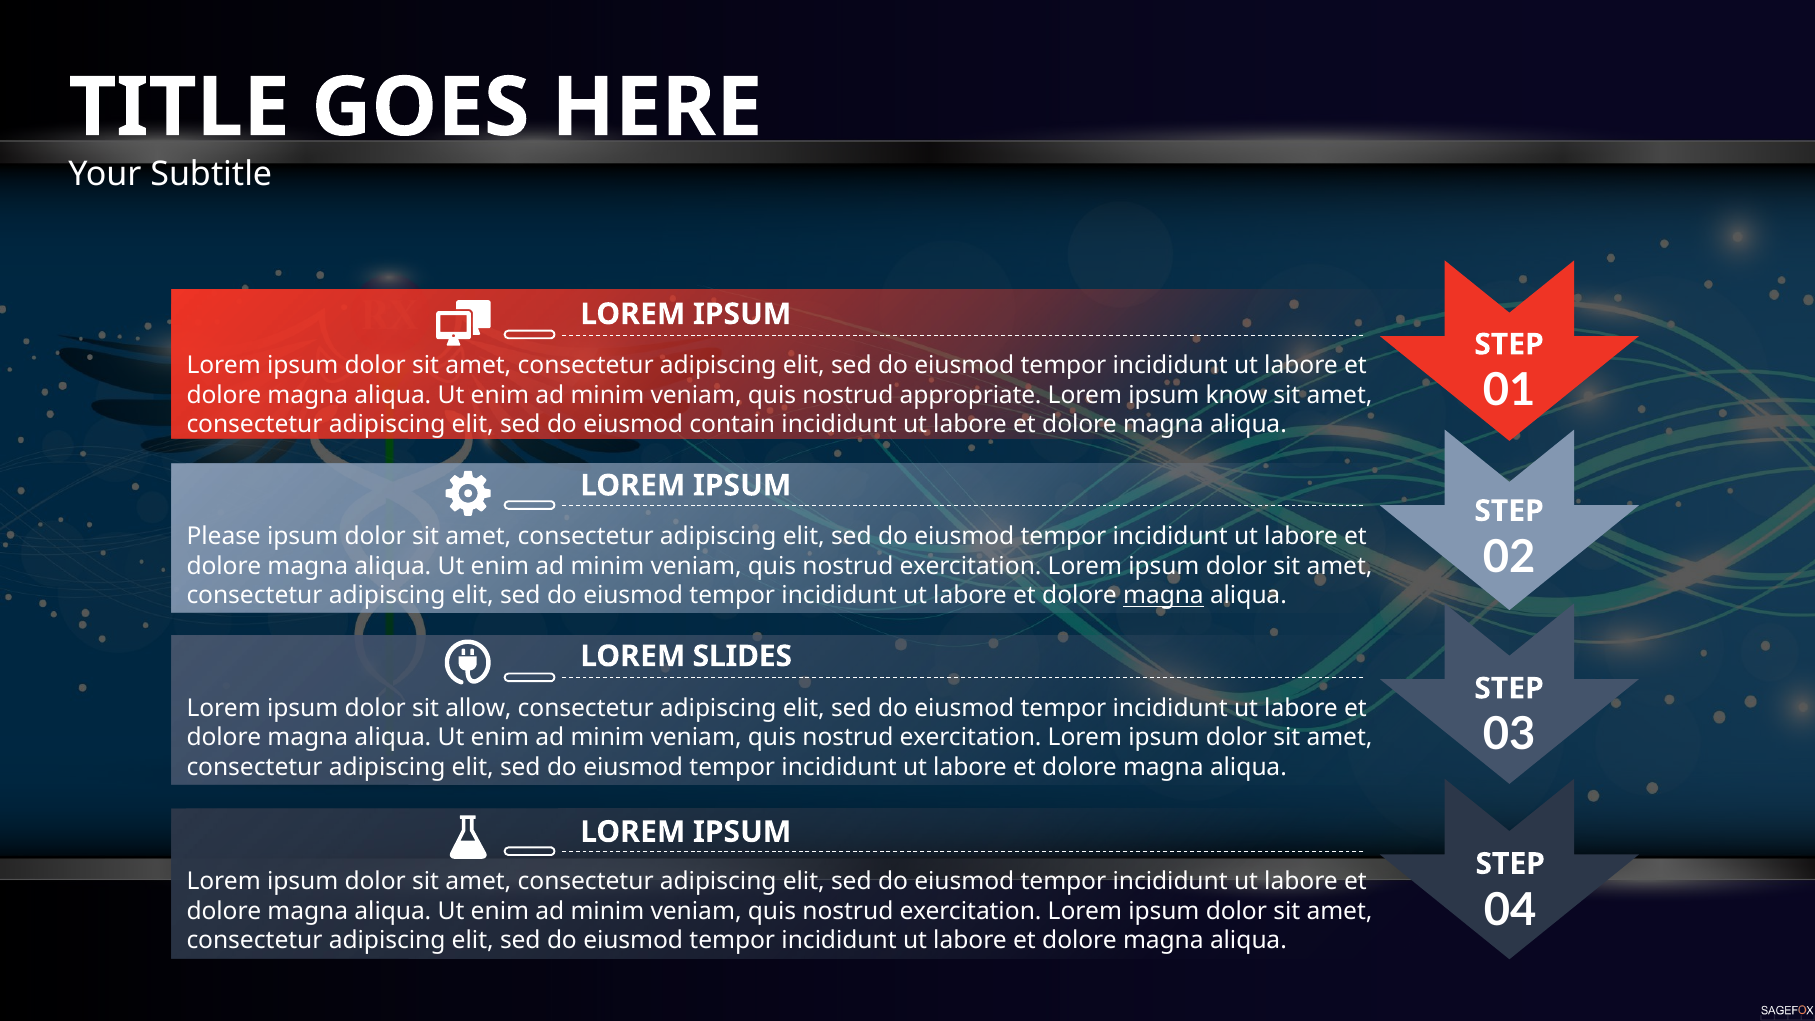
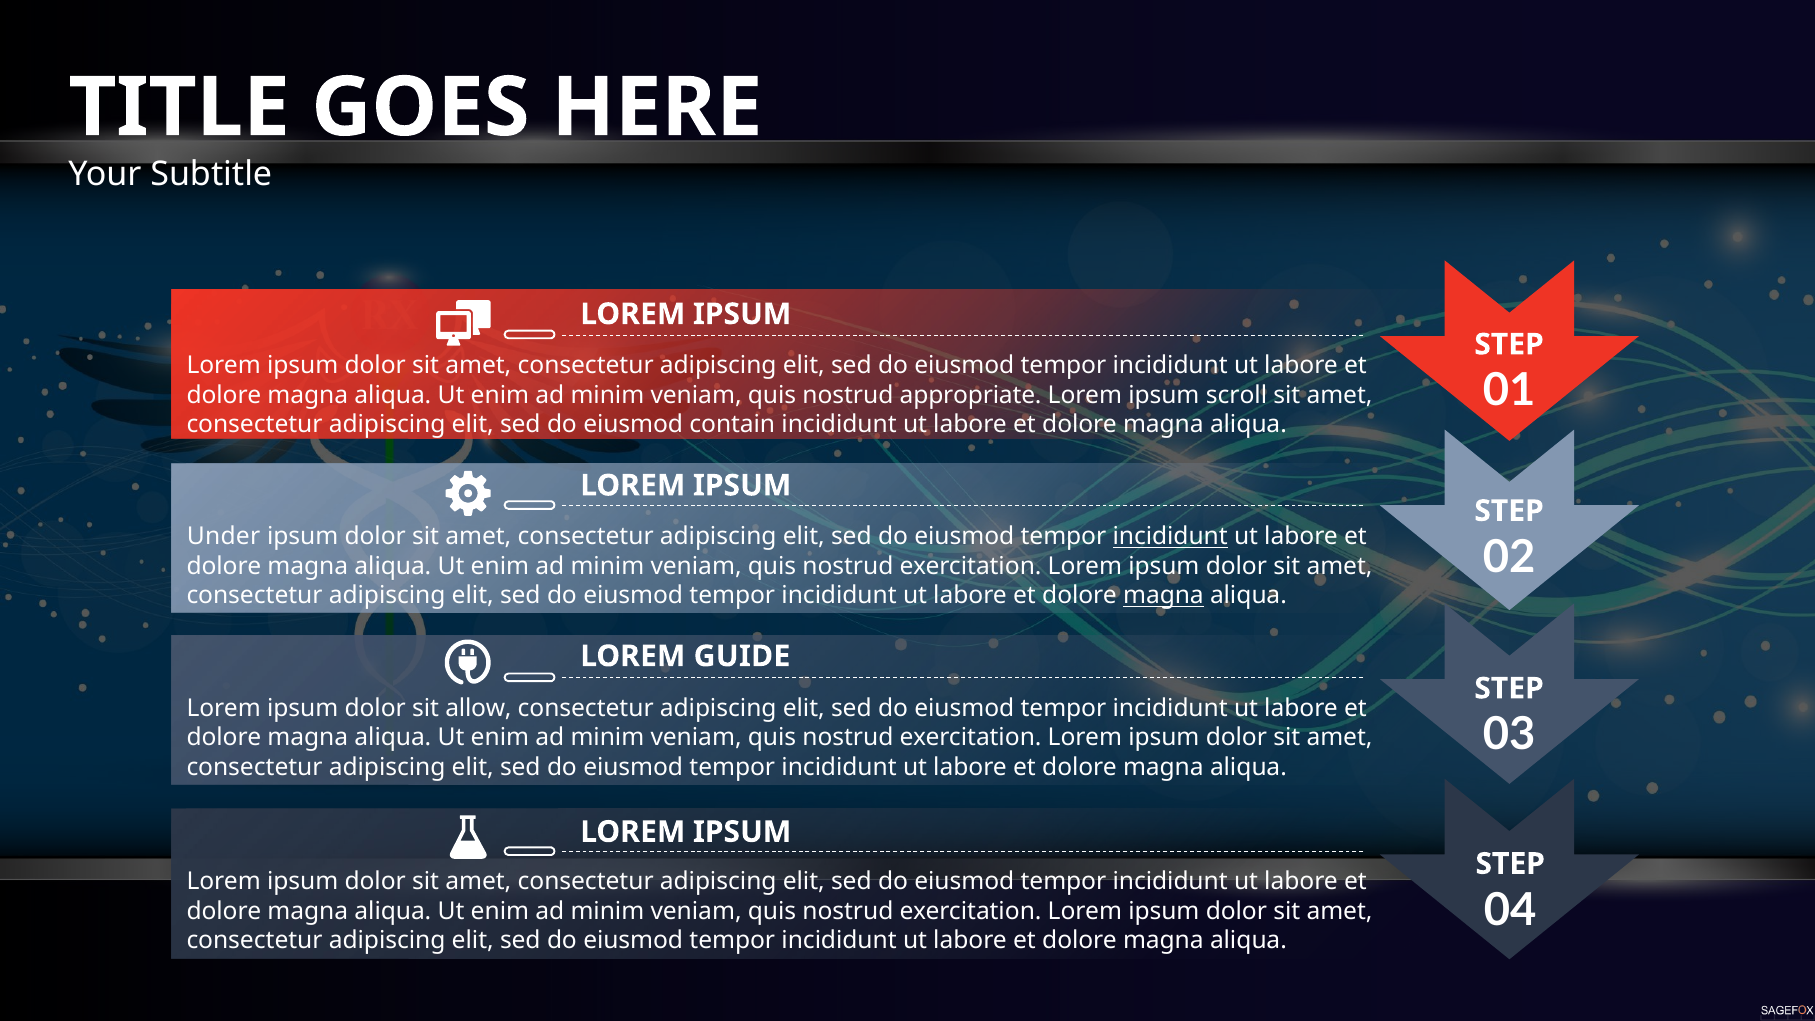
know: know -> scroll (1237, 395)
Please: Please -> Under (224, 537)
incididunt underline: none -> present (1170, 537)
SLIDES: SLIDES -> GUIDE (742, 656)
